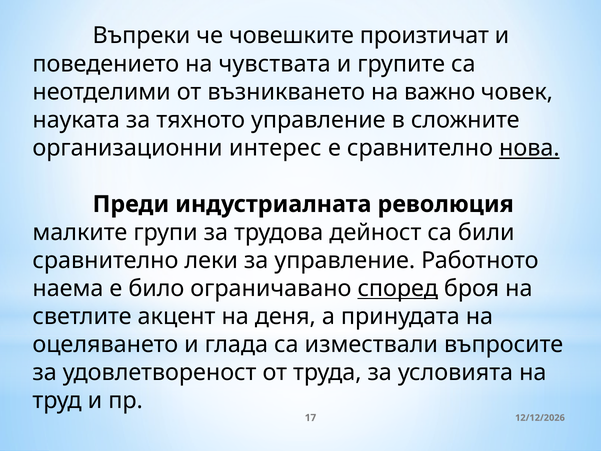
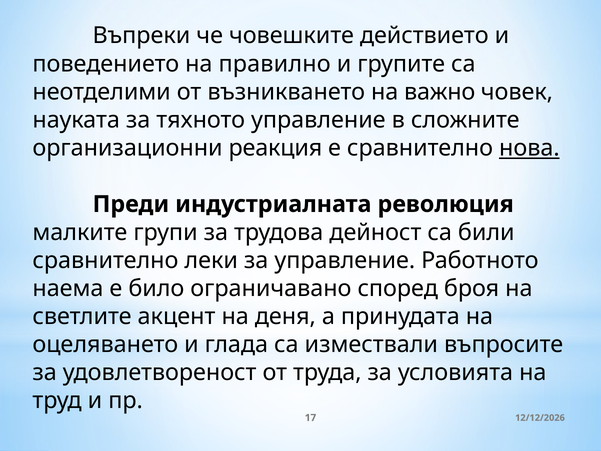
произтичат: произтичат -> действието (424, 36)
чувствата: чувствата -> правилно (275, 64)
интерес: интерес -> реакция (275, 148)
според underline: present -> none (398, 288)
